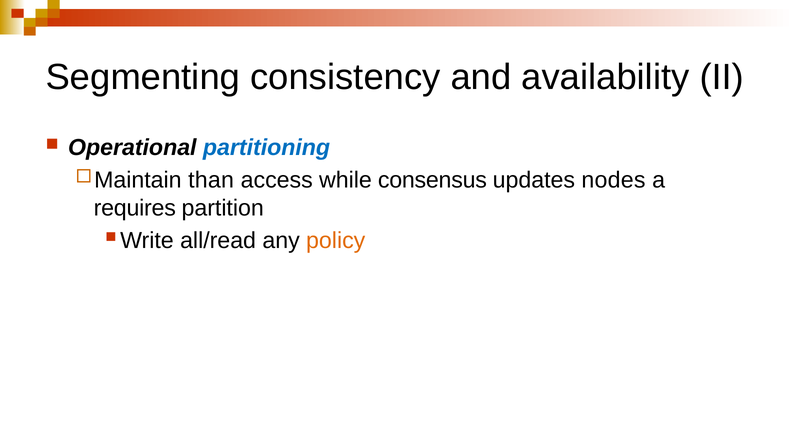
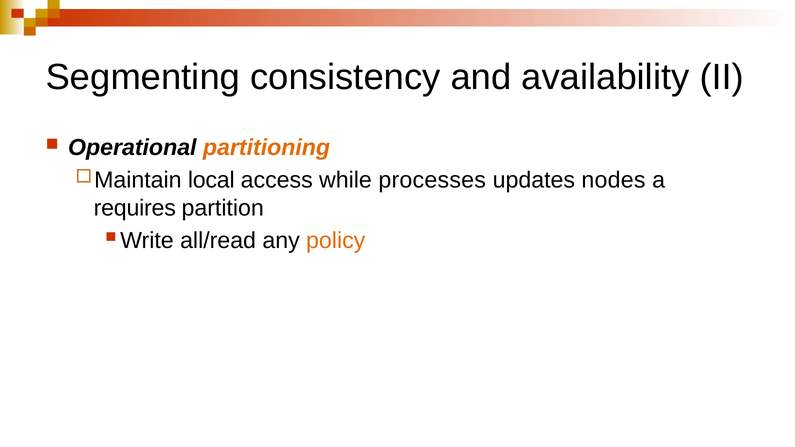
partitioning colour: blue -> orange (267, 148)
than: than -> local (211, 180)
consensus: consensus -> processes (432, 180)
